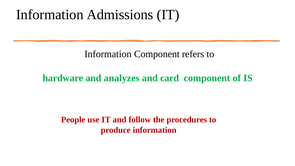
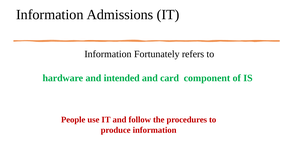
Information Component: Component -> Fortunately (157, 54)
analyzes: analyzes -> intended (122, 78)
